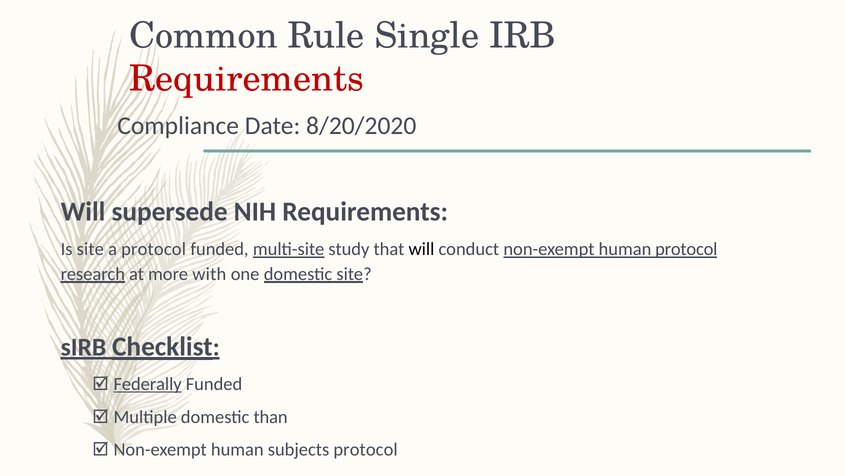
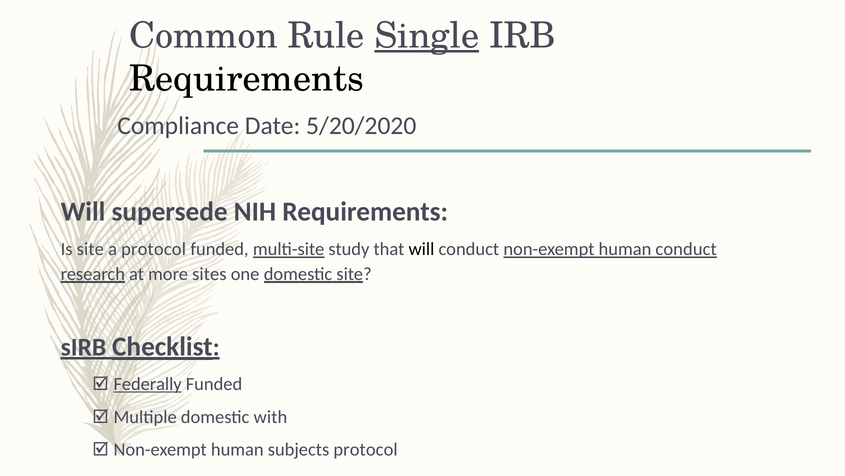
Single underline: none -> present (427, 36)
Requirements colour: red -> black (247, 79)
8/20/2020: 8/20/2020 -> 5/20/2020 (361, 126)
human protocol: protocol -> conduct (686, 249)
with: with -> sites (209, 274)
than: than -> with (270, 416)
